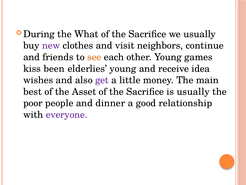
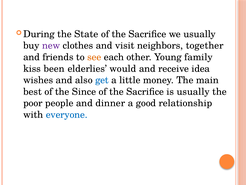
What: What -> State (86, 34)
continue: continue -> together (205, 46)
games: games -> family (198, 57)
elderlies young: young -> would (123, 68)
get colour: purple -> blue (102, 80)
Asset: Asset -> Since (84, 91)
everyone colour: purple -> blue (67, 114)
